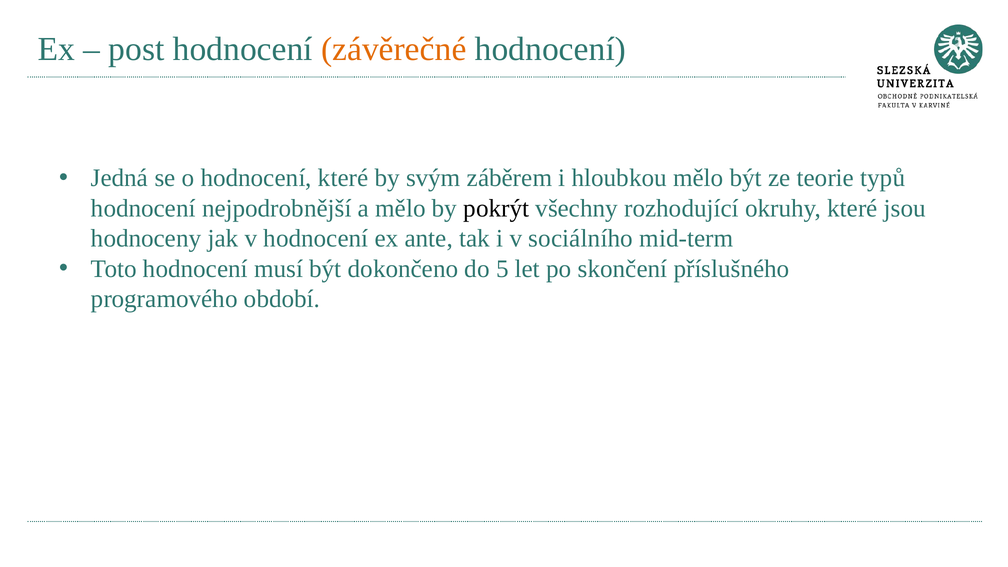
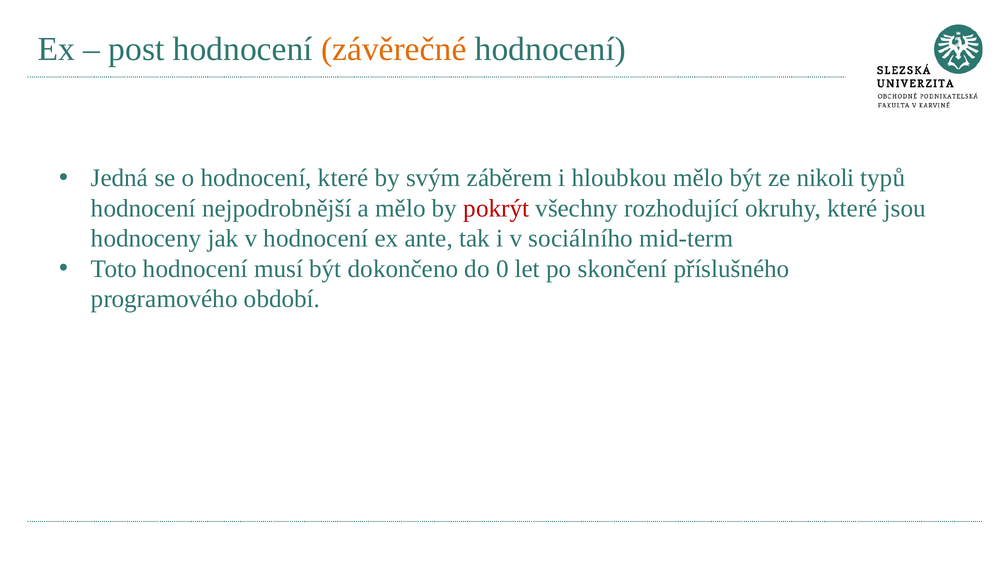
teorie: teorie -> nikoli (826, 178)
pokrýt colour: black -> red (496, 208)
5: 5 -> 0 (502, 269)
